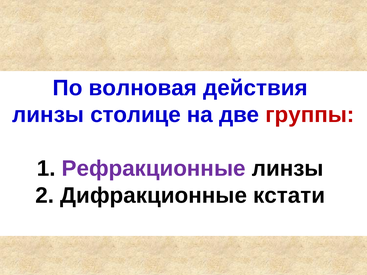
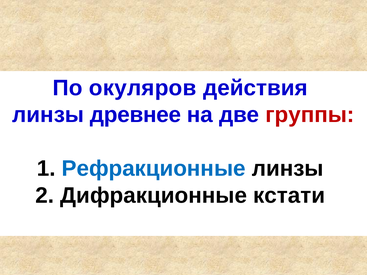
волновая: волновая -> окуляров (143, 88)
столице: столице -> древнее (136, 115)
Рефракционные colour: purple -> blue (154, 169)
